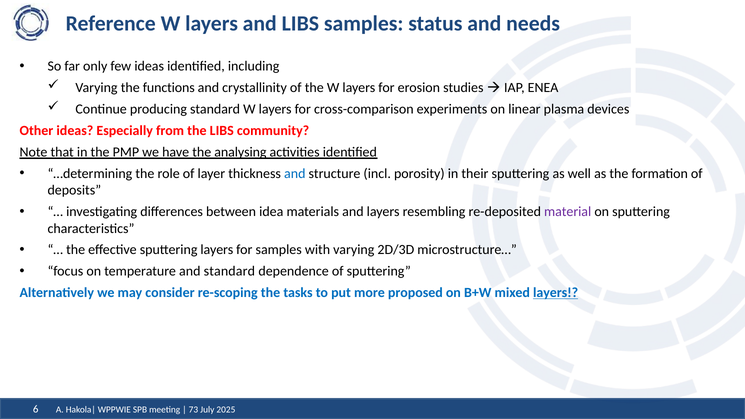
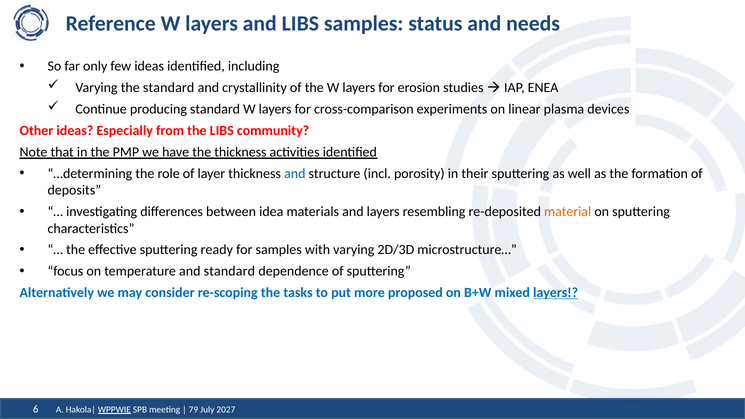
the functions: functions -> standard (169, 88)
the analysing: analysing -> thickness (240, 152)
material colour: purple -> orange (568, 212)
sputtering layers: layers -> ready (217, 250)
WPPWIE underline: none -> present (114, 410)
73: 73 -> 79 (193, 410)
2025: 2025 -> 2027 (226, 410)
